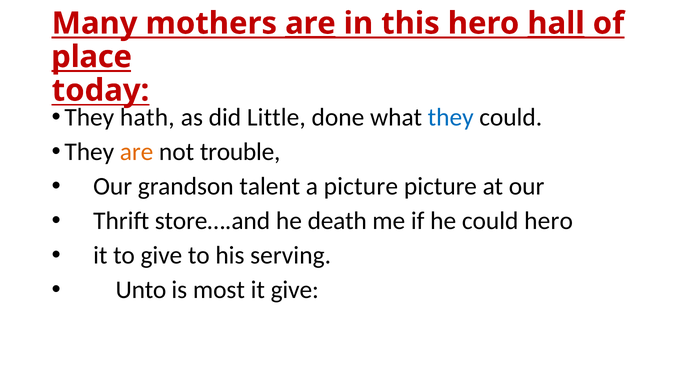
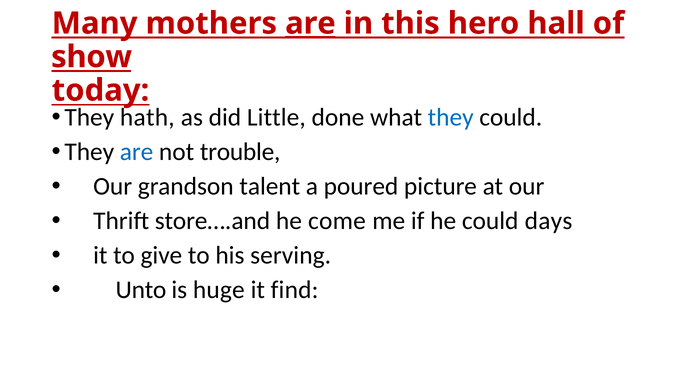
hall underline: present -> none (556, 23)
place: place -> show (92, 57)
are colour: orange -> blue (137, 152)
a picture: picture -> poured (361, 187)
death: death -> come (337, 221)
could hero: hero -> days (549, 221)
most: most -> huge (219, 290)
it give: give -> find (295, 290)
